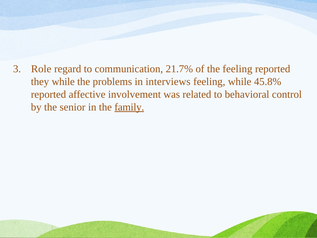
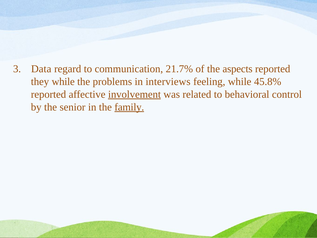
Role: Role -> Data (41, 69)
the feeling: feeling -> aspects (238, 69)
involvement underline: none -> present (134, 94)
